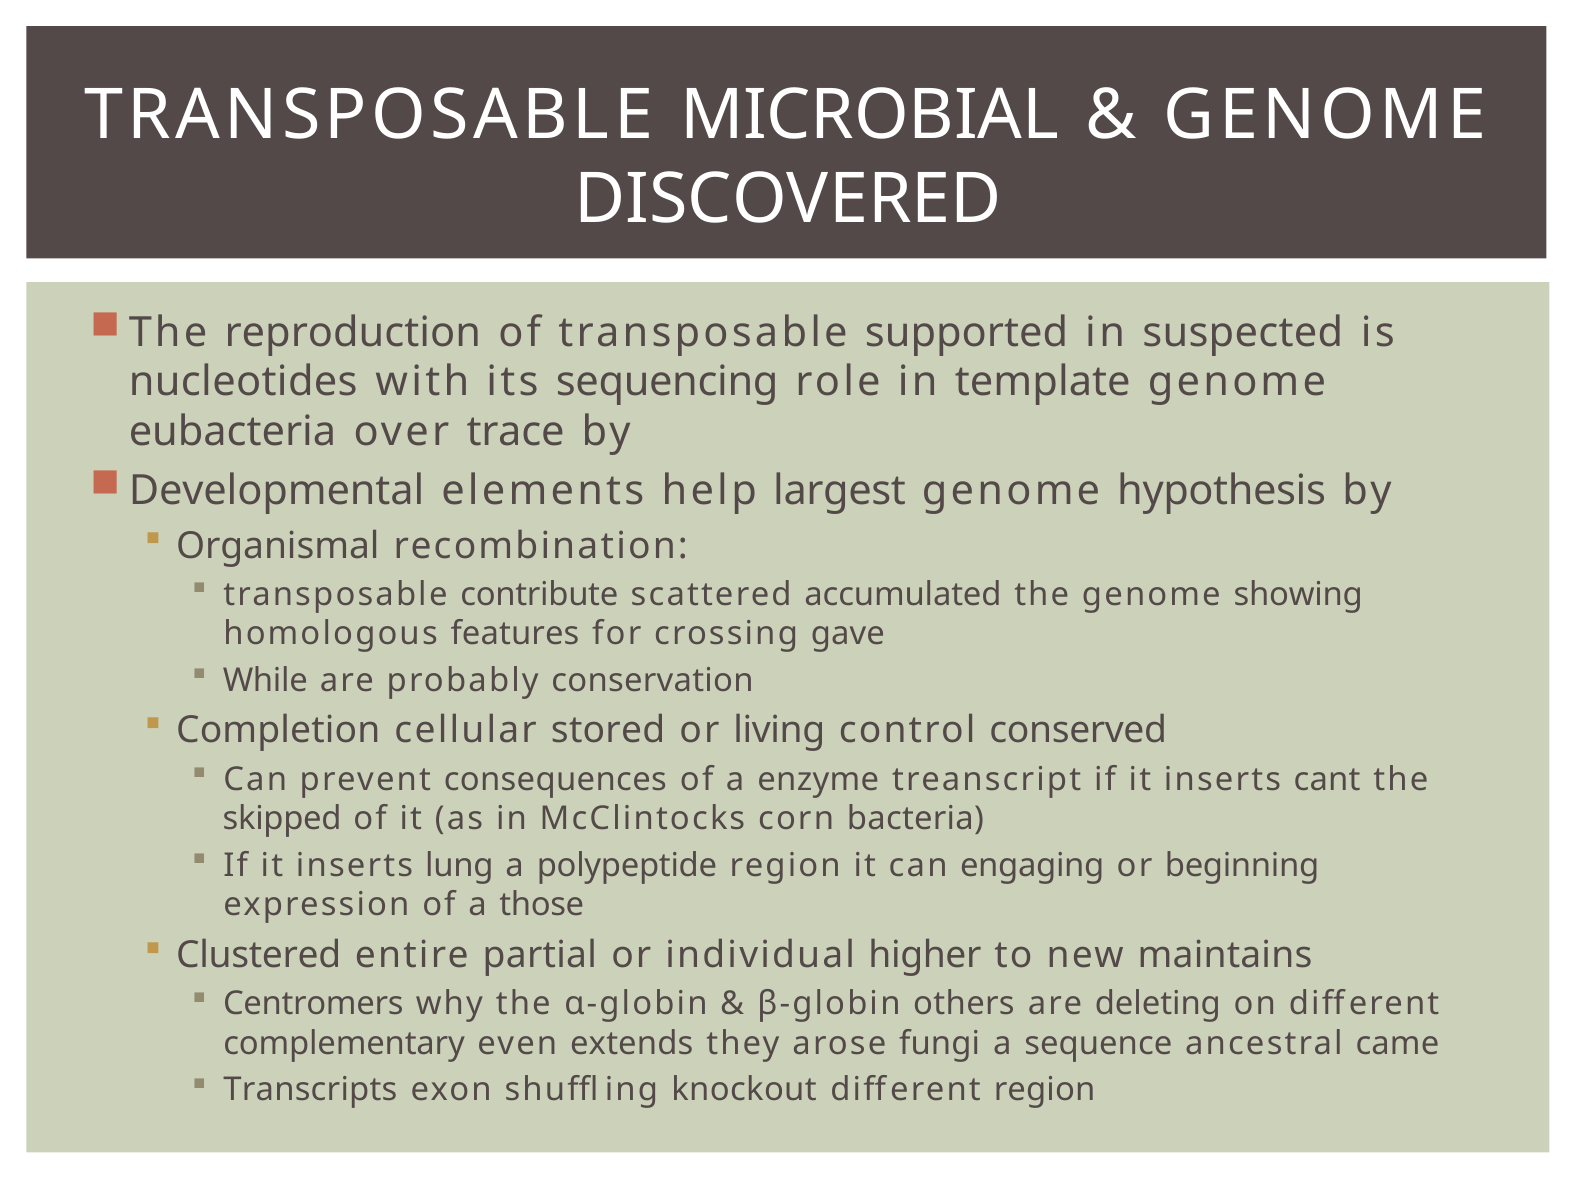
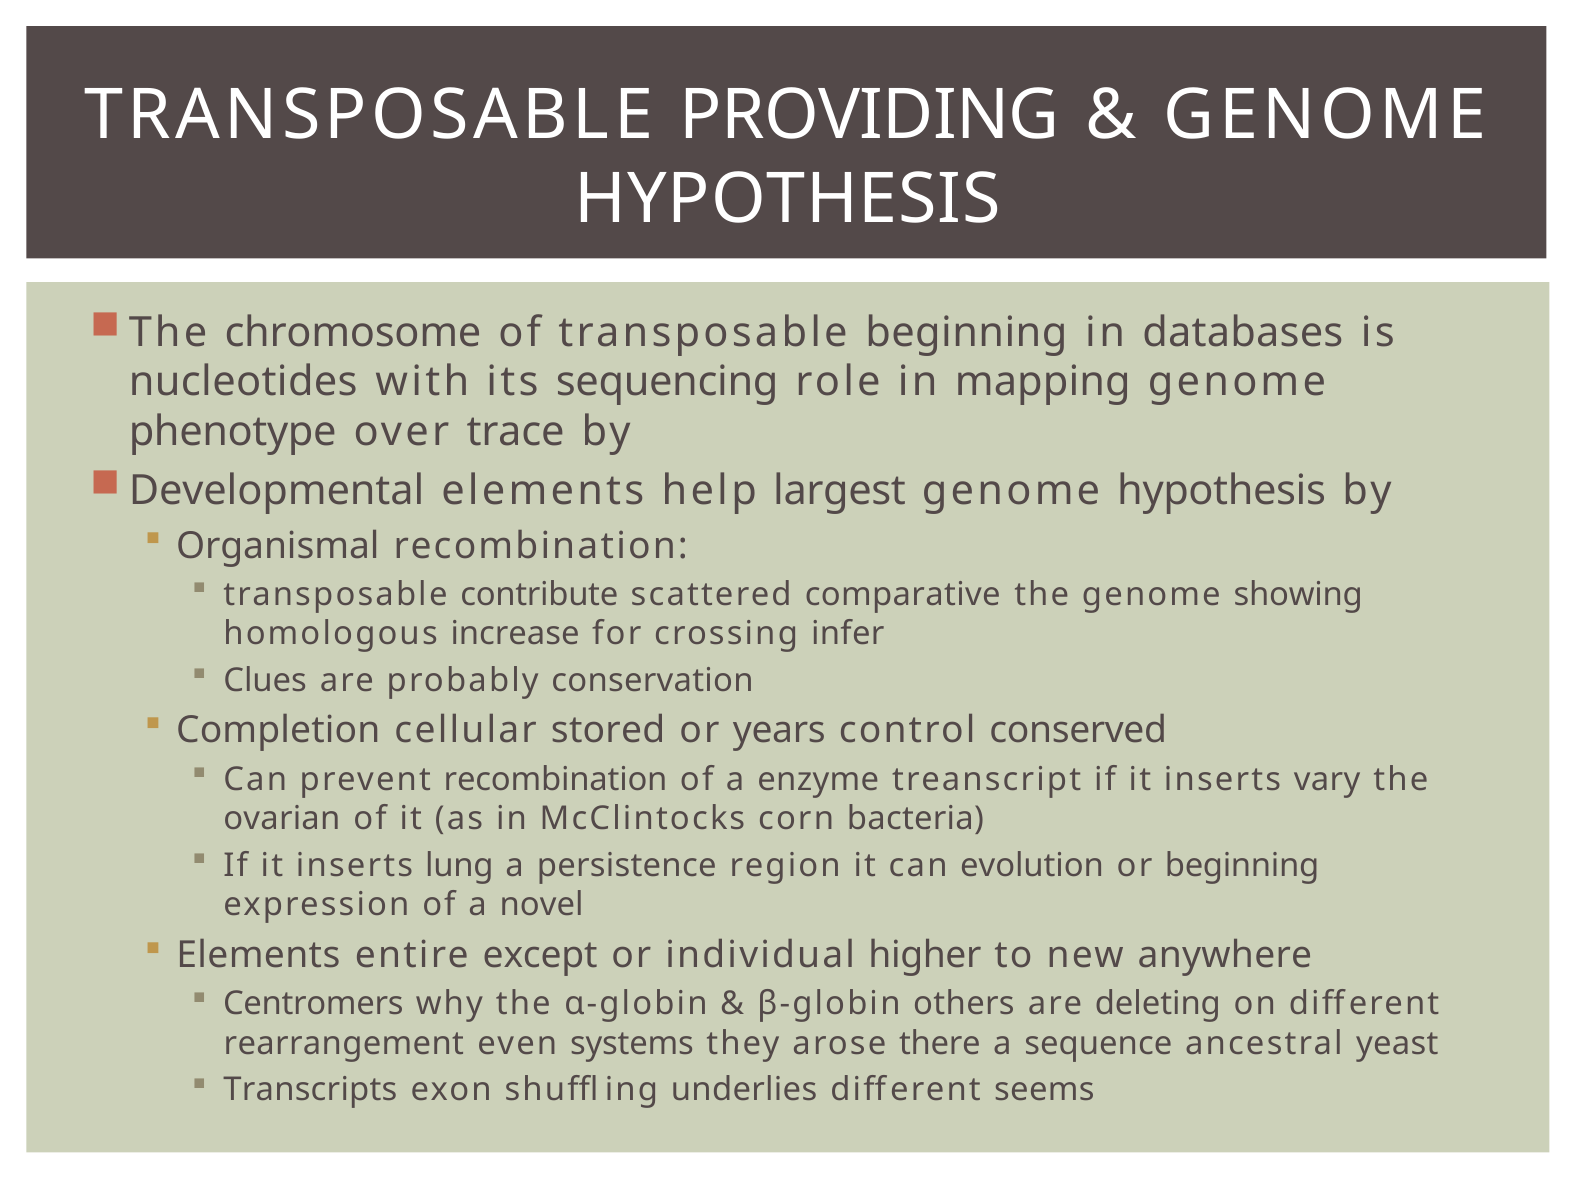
MICROBIAL: MICROBIAL -> PROVIDING (870, 115)
DISCOVERED: DISCOVERED -> HYPOTHESIS (788, 199)
reproduction: reproduction -> chromosome (353, 332)
transposable supported: supported -> beginning (966, 332)
suspected: suspected -> databases (1243, 332)
template: template -> mapping (1043, 382)
eubacteria: eubacteria -> phenotype (233, 432)
accumulated: accumulated -> comparative (903, 594)
features: features -> increase (515, 634)
gave: gave -> infer (848, 634)
While: While -> Clues (265, 680)
living: living -> years (779, 731)
prevent consequences: consequences -> recombination (556, 779)
cant: cant -> vary (1327, 779)
skipped: skipped -> ovarian (282, 819)
polypeptide: polypeptide -> persistence (627, 865)
engaging: engaging -> evolution (1032, 865)
those: those -> novel (542, 905)
Clustered: Clustered -> Elements (258, 955)
partial: partial -> except (540, 955)
maintains: maintains -> anywhere (1225, 955)
complementary: complementary -> rearrangement (344, 1043)
extends: extends -> systems (632, 1043)
fungi: fungi -> there (940, 1043)
came: came -> yeast (1397, 1043)
knockout: knockout -> underlies (744, 1089)
different region: region -> seems (1044, 1089)
